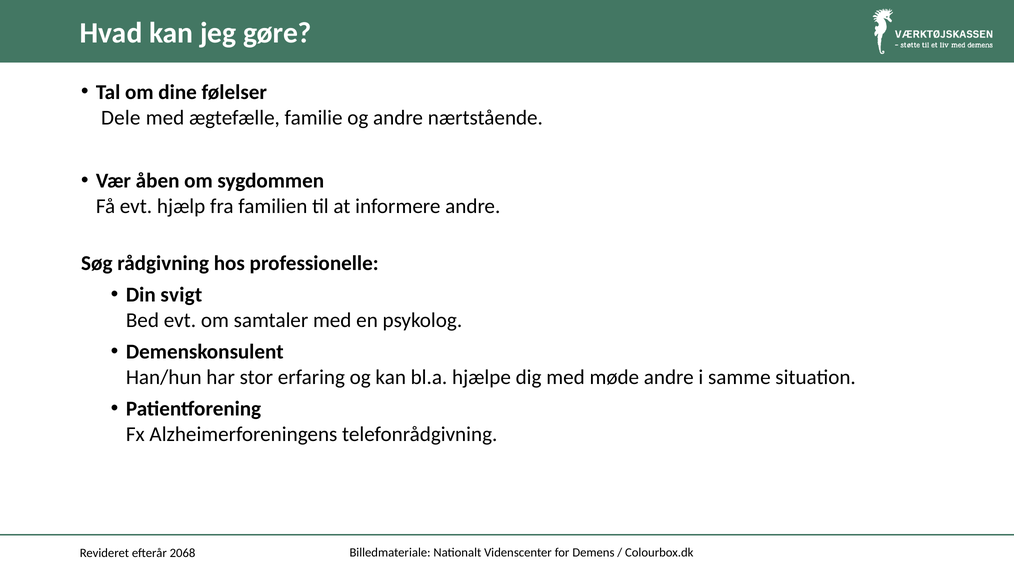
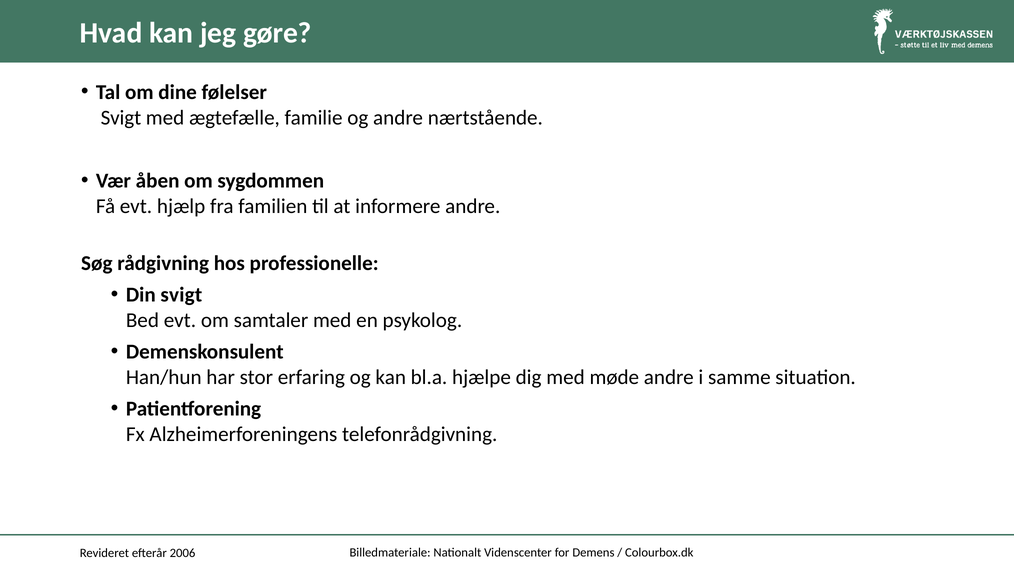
Dele: Dele -> Svigt (121, 118)
2068: 2068 -> 2006 (183, 554)
